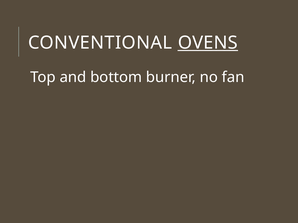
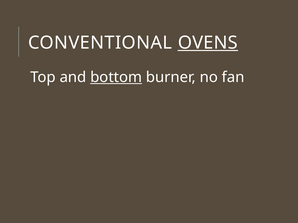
bottom underline: none -> present (116, 77)
